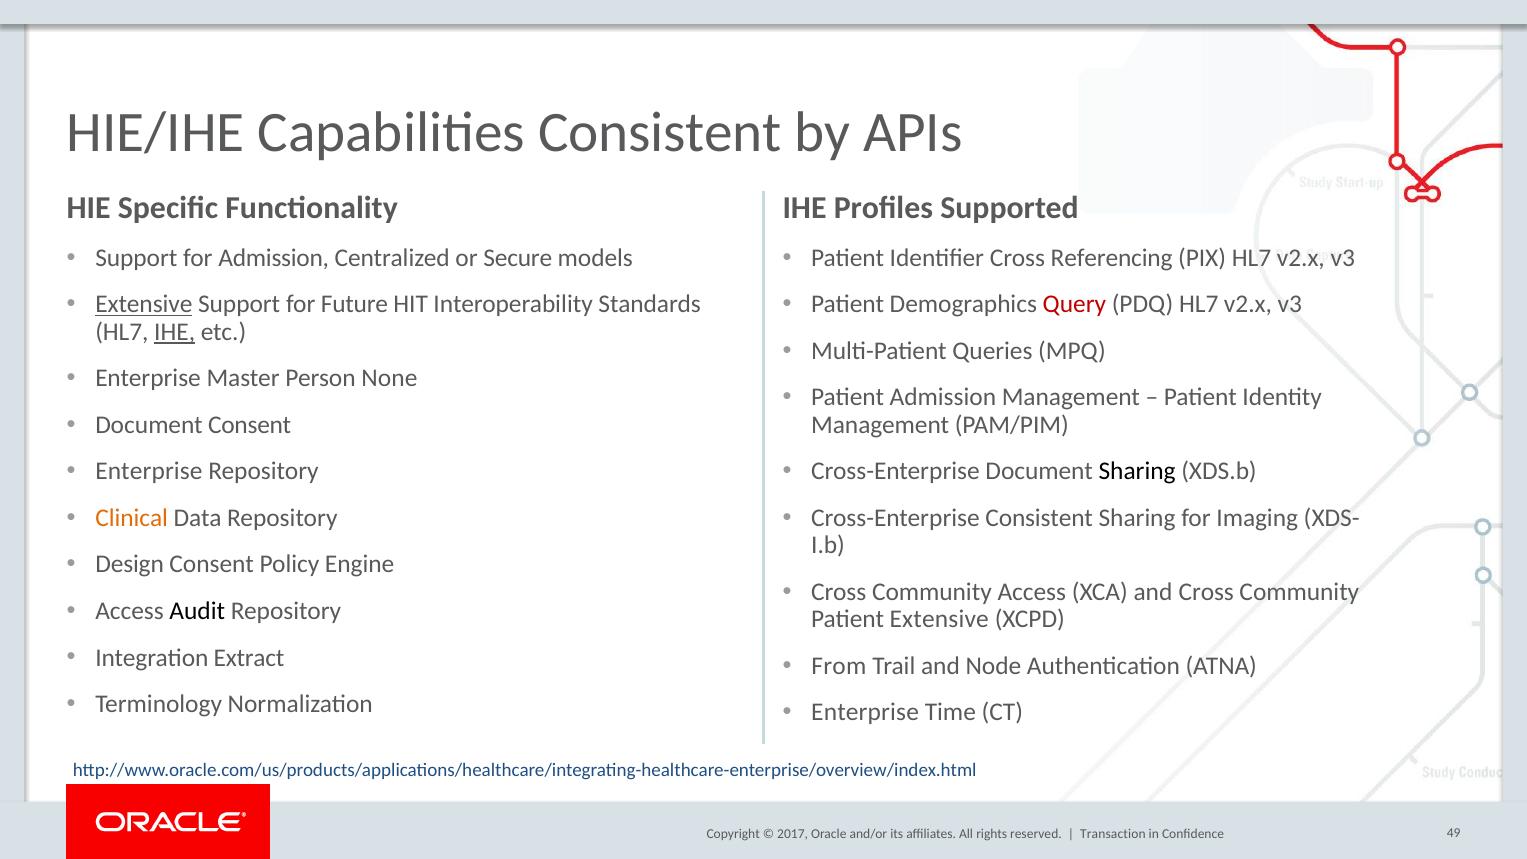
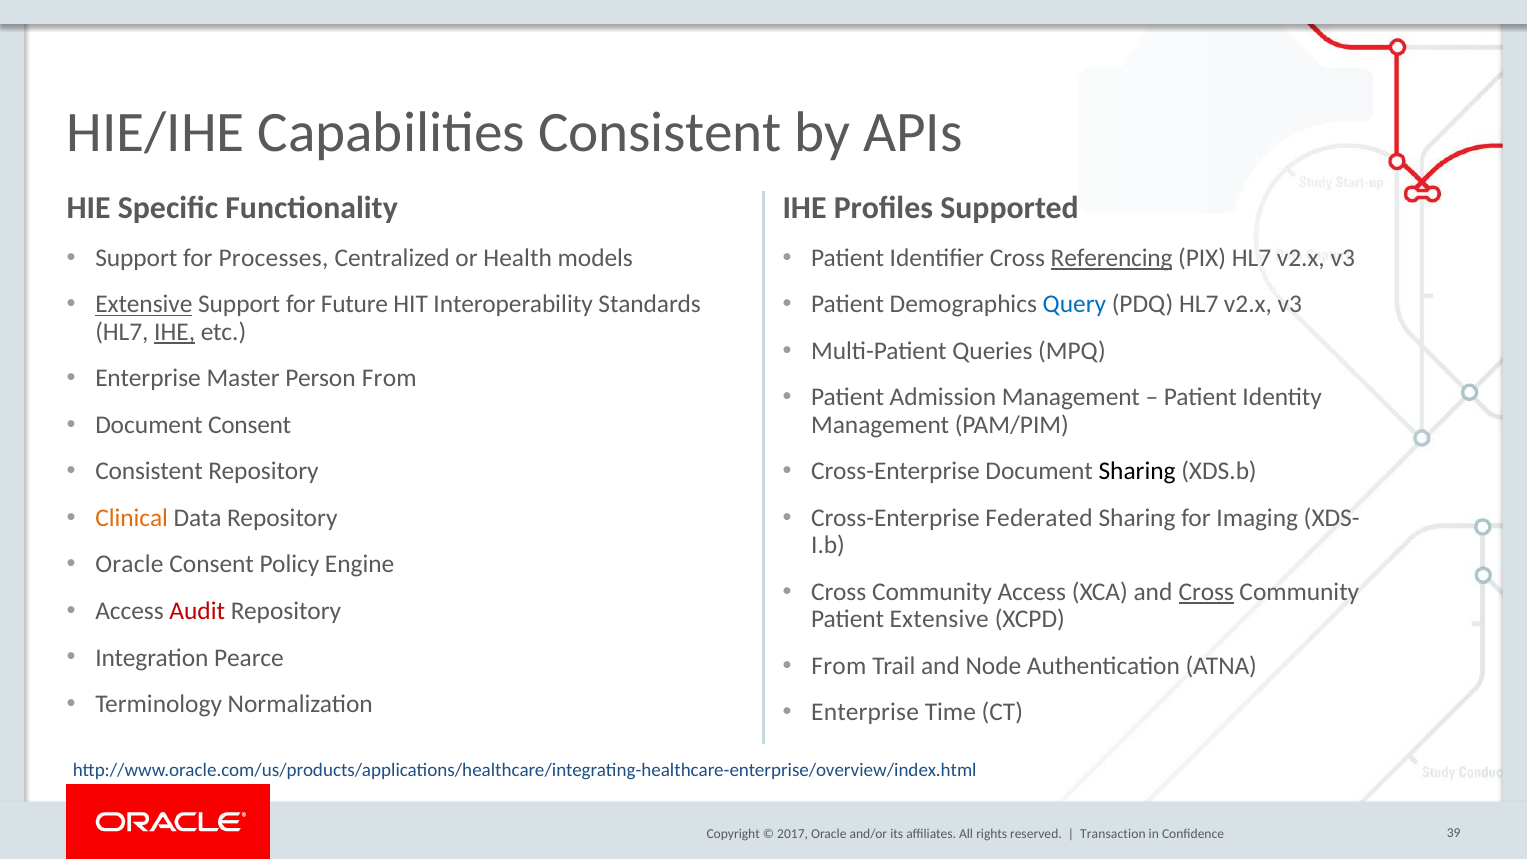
for Admission: Admission -> Processes (273, 258)
Secure: Secure -> Health (518, 258)
Referencing underline: none -> present (1112, 258)
Query colour: red -> blue (1074, 304)
Person None: None -> From (389, 378)
Enterprise: Enterprise -> Consistent (149, 471)
Cross-Enterprise Consistent: Consistent -> Federated (1039, 518)
Design: Design -> Oracle (129, 564)
Cross underline: none -> present (1206, 592)
Audit colour: black -> red (197, 611)
Extract: Extract -> Pearce (249, 658)
49: 49 -> 39 (1454, 833)
